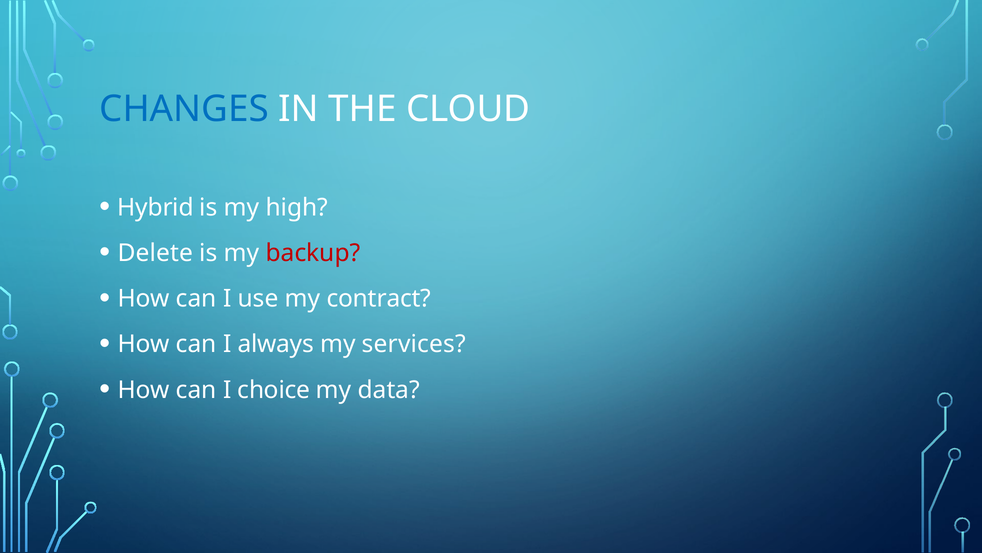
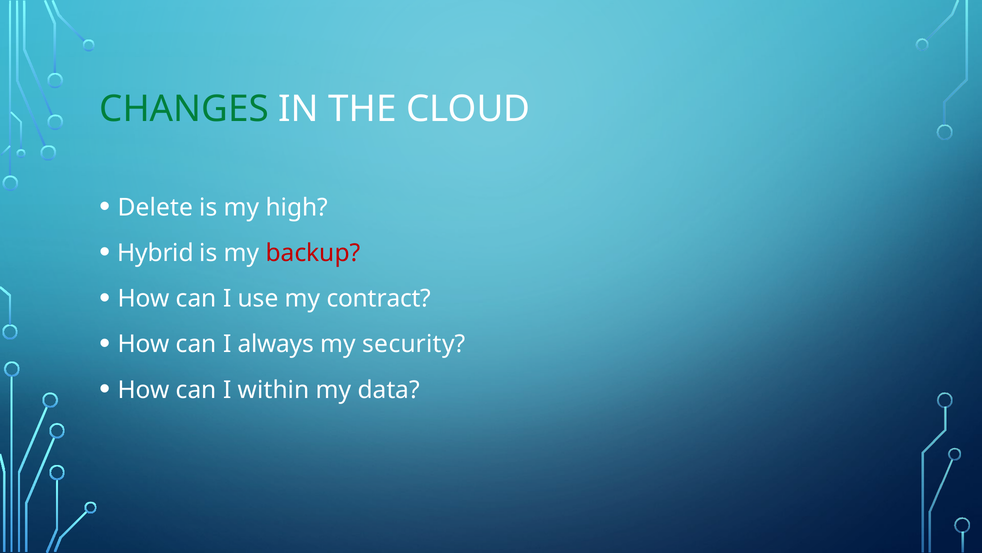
CHANGES colour: blue -> green (184, 109)
Hybrid: Hybrid -> Delete (155, 207)
Delete: Delete -> Hybrid (156, 253)
services: services -> security (414, 344)
choice: choice -> within (274, 390)
